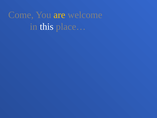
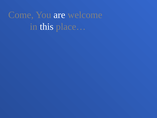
are colour: yellow -> white (59, 15)
